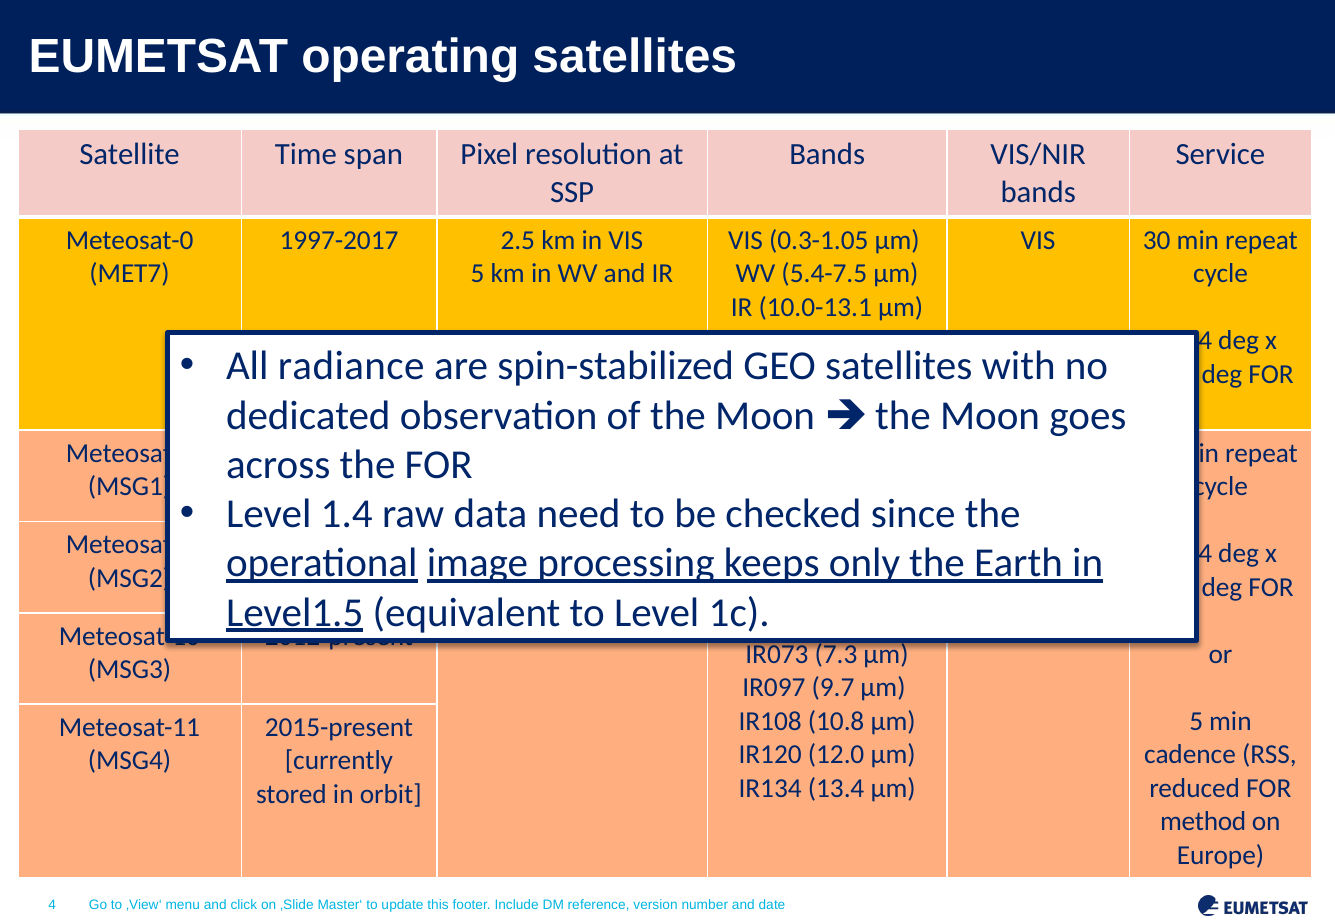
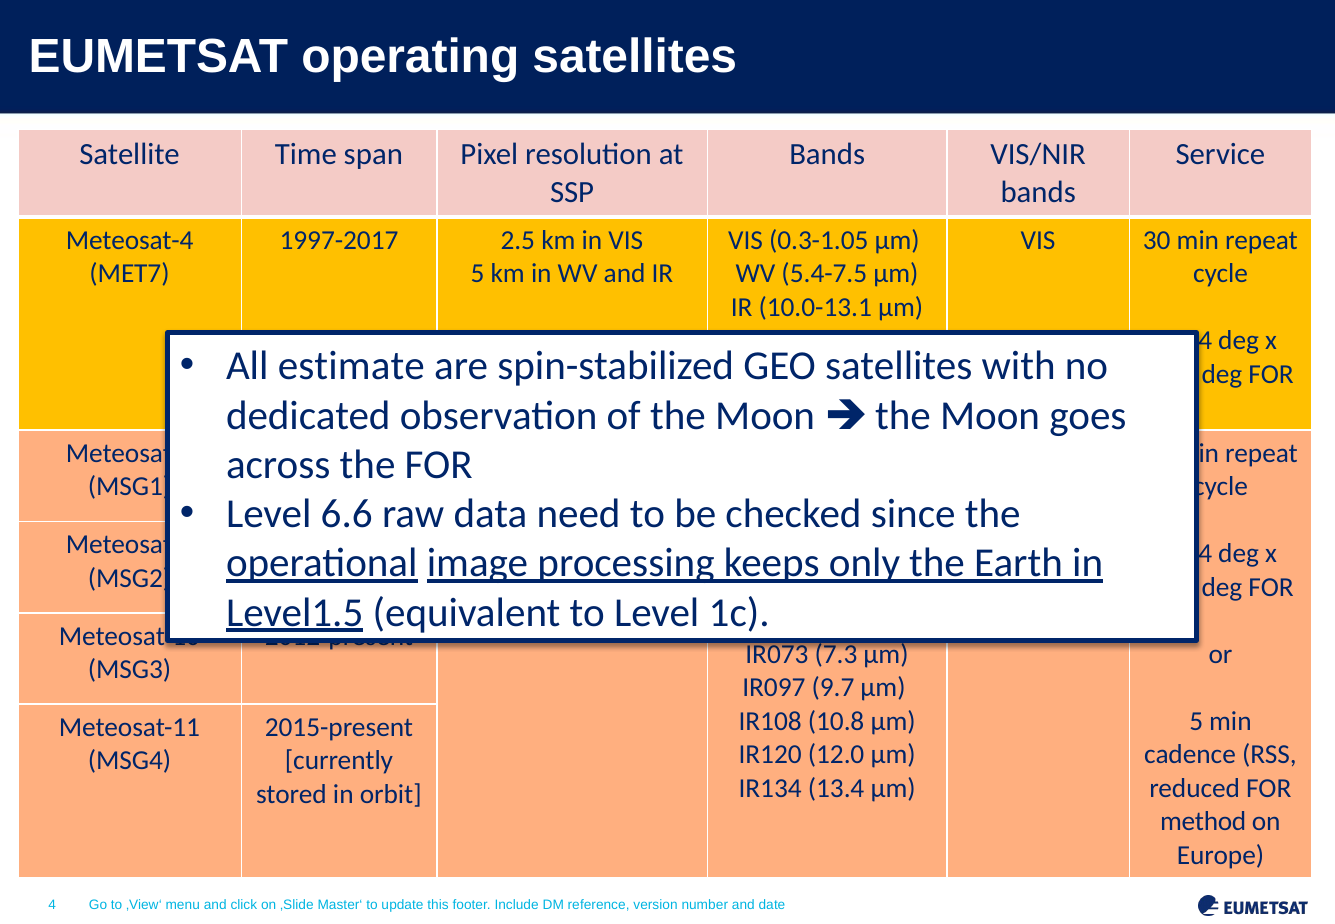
Meteosat-0: Meteosat-0 -> Meteosat-4 (130, 240)
radiance: radiance -> estimate (351, 366)
1.4: 1.4 -> 6.6 (347, 514)
